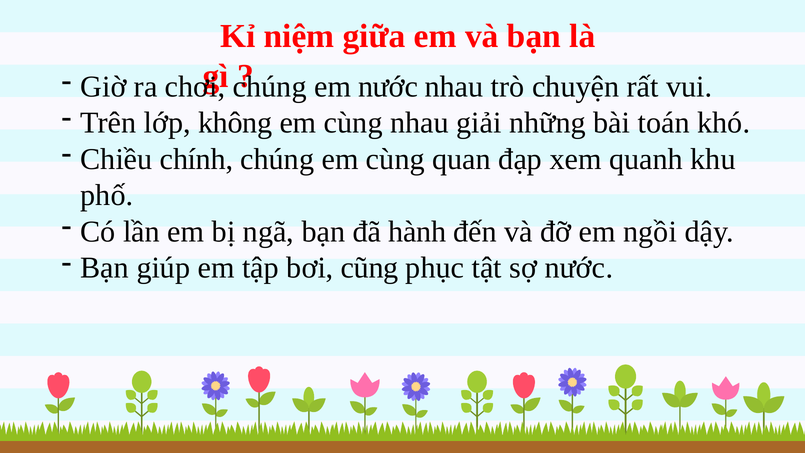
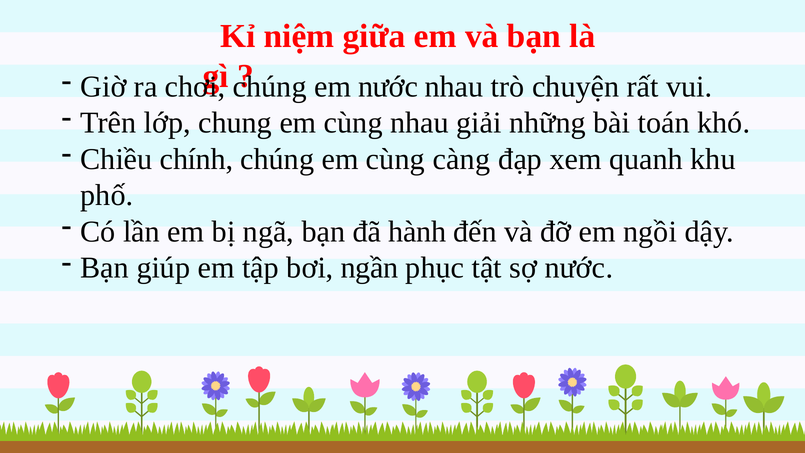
không: không -> chung (235, 123)
quan: quan -> càng (461, 159)
cũng: cũng -> ngần (370, 268)
